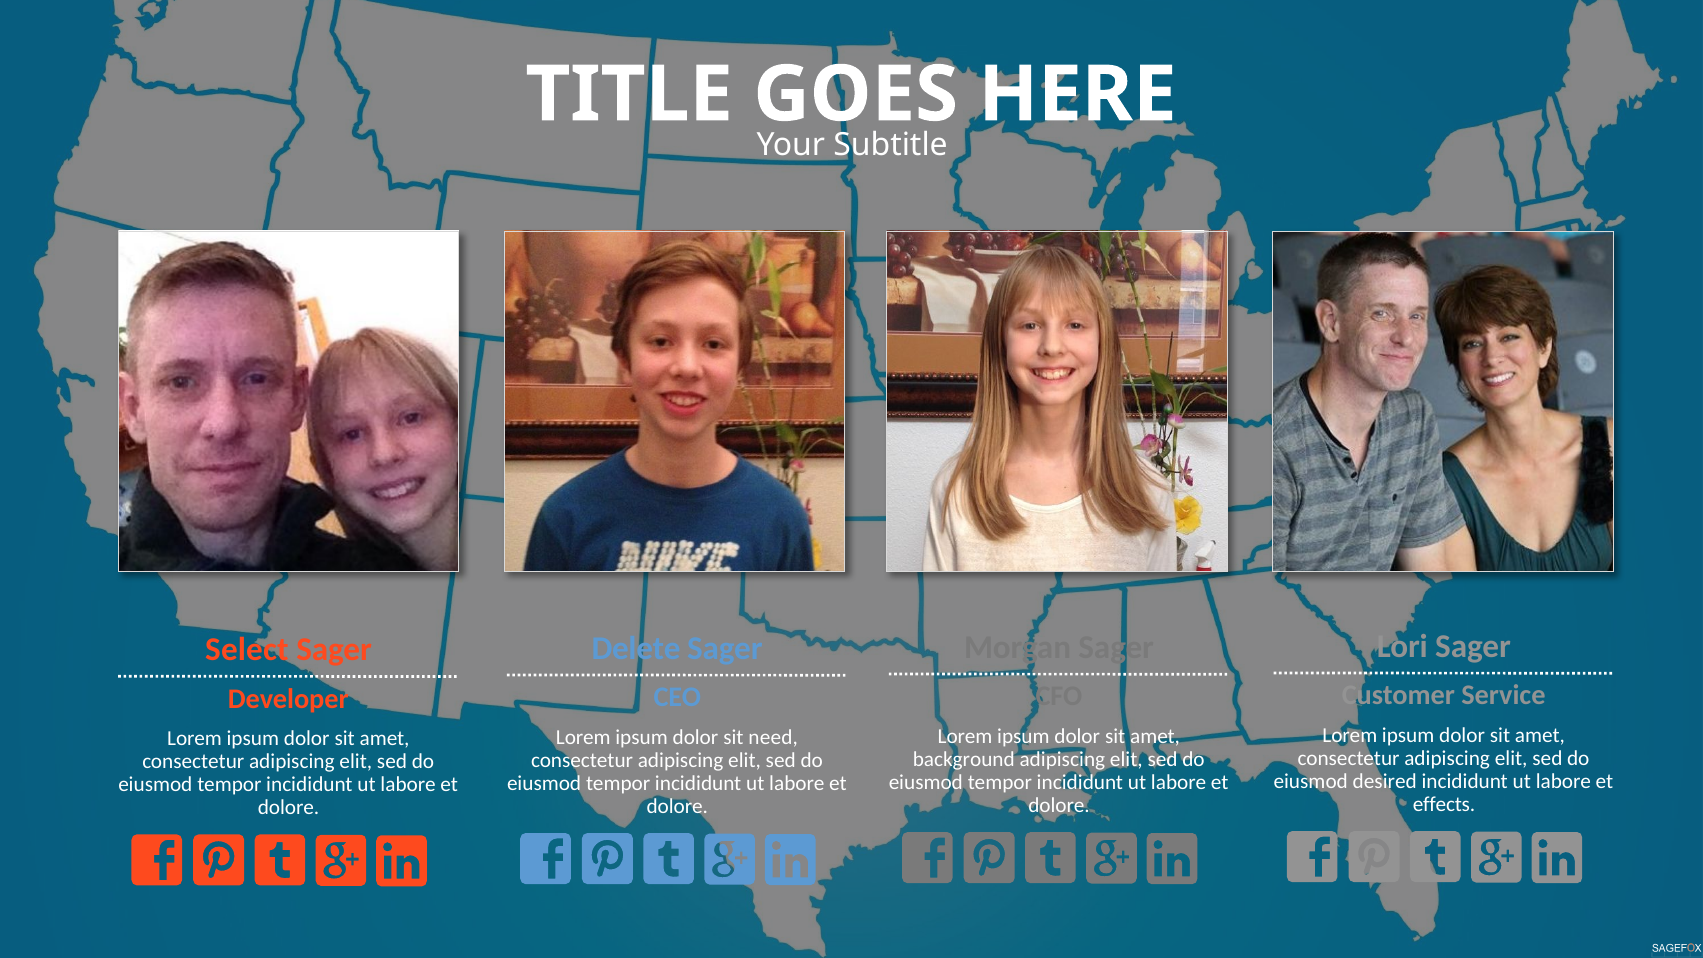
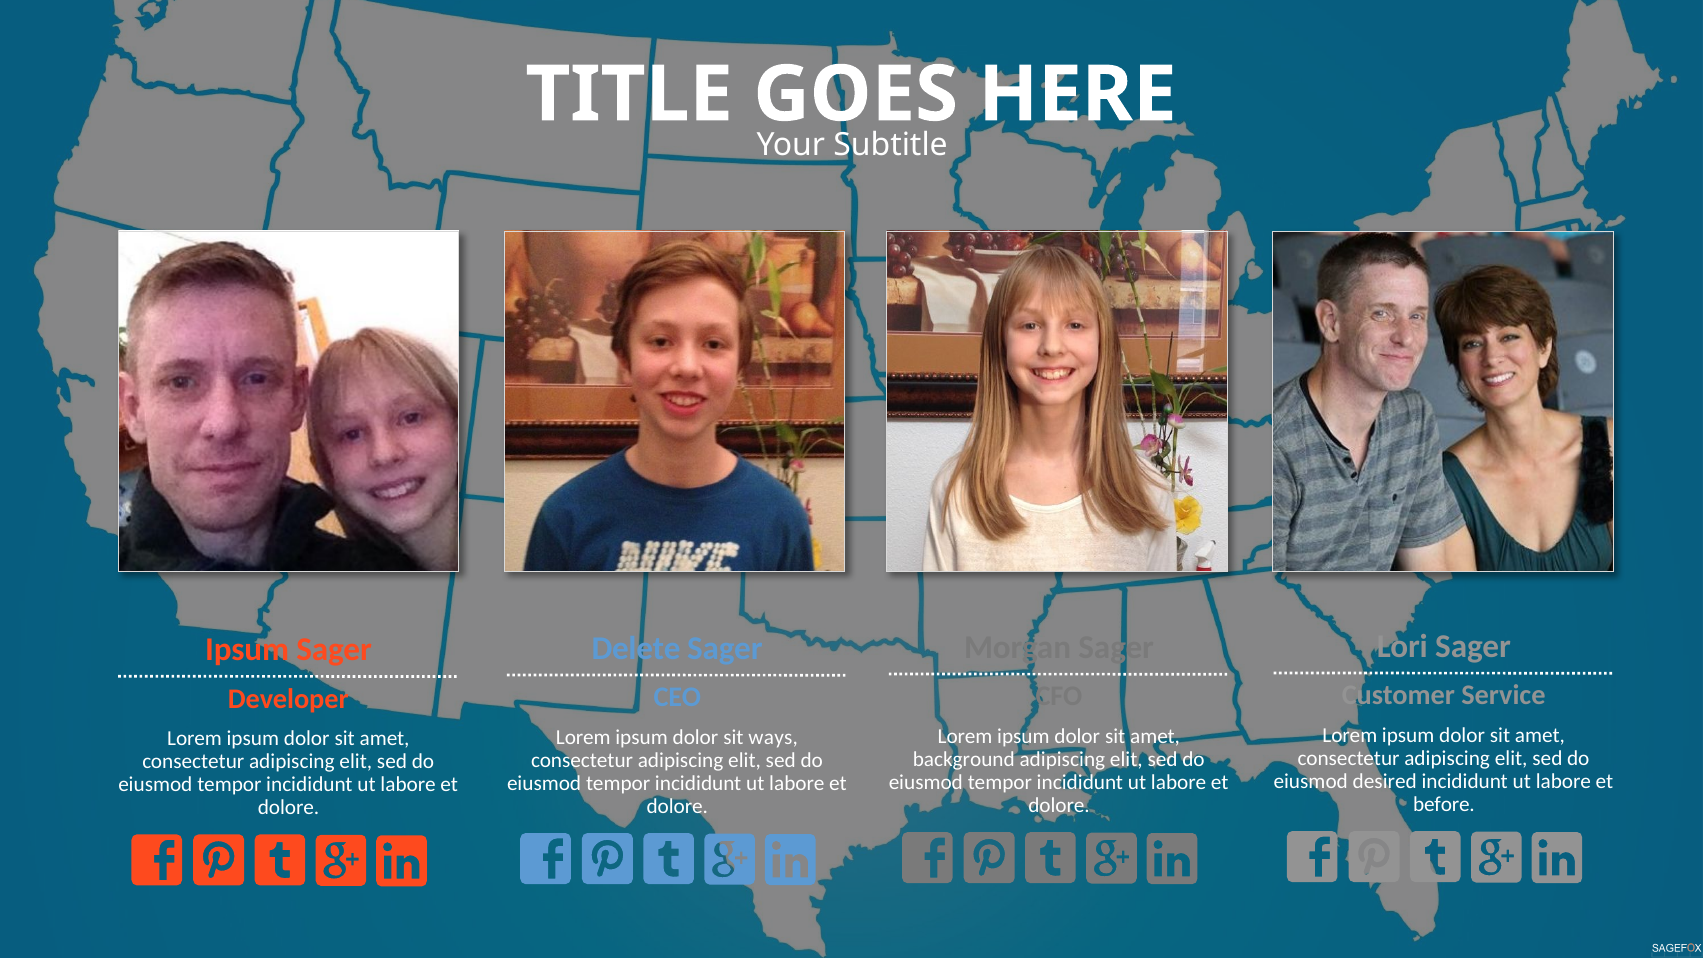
Select: Select -> Ipsum (247, 650)
need: need -> ways (773, 738)
effects: effects -> before (1444, 805)
